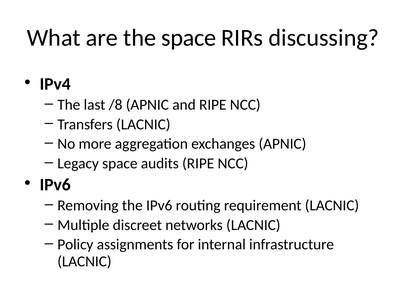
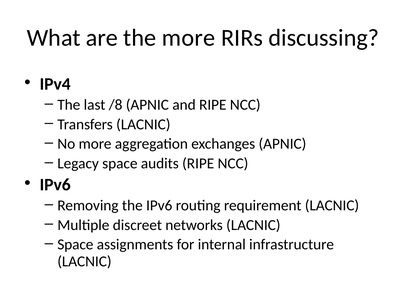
the space: space -> more (189, 38)
Policy: Policy -> Space (75, 244)
